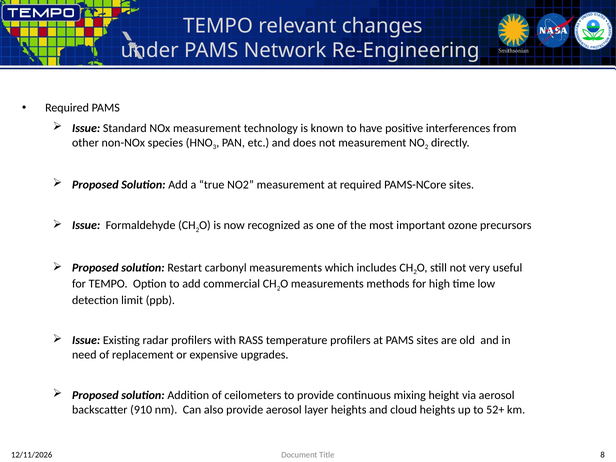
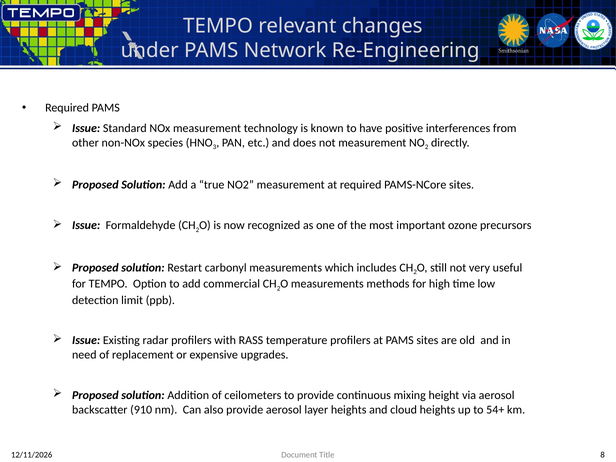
52+: 52+ -> 54+ (495, 410)
